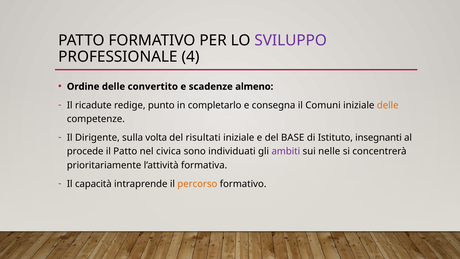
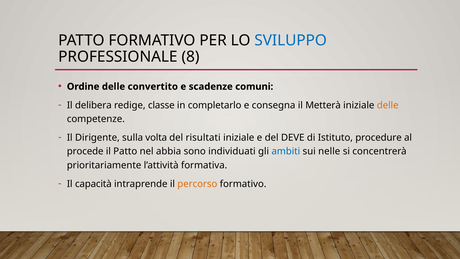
SVILUPPO colour: purple -> blue (291, 40)
4: 4 -> 8 (190, 57)
almeno: almeno -> comuni (254, 87)
ricadute: ricadute -> delibera (93, 105)
punto: punto -> classe (161, 105)
Comuni: Comuni -> Metterà (323, 105)
BASE: BASE -> DEVE (293, 138)
insegnanti: insegnanti -> procedure (379, 138)
civica: civica -> abbia (169, 151)
ambiti colour: purple -> blue (286, 151)
